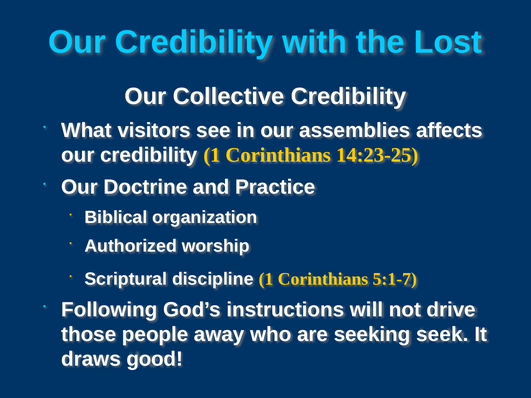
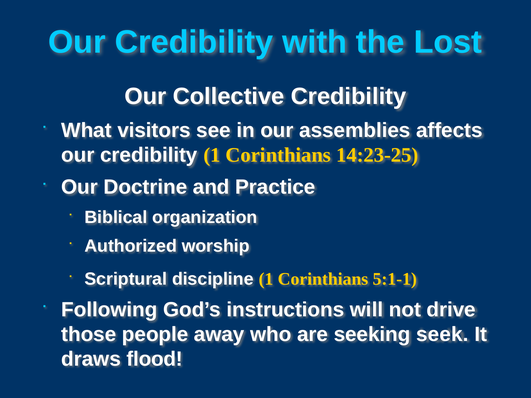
5:1-7: 5:1-7 -> 5:1-1 (395, 279)
good: good -> flood (155, 359)
